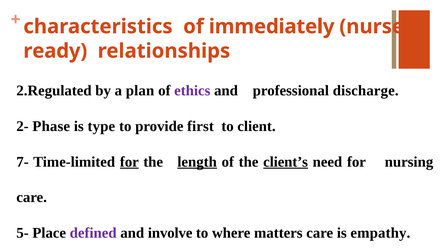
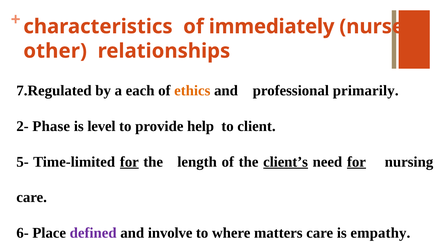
ready: ready -> other (55, 51)
2.Regulated: 2.Regulated -> 7.Regulated (54, 91)
plan: plan -> each (140, 91)
ethics colour: purple -> orange (192, 91)
discharge: discharge -> primarily (366, 91)
type: type -> level (102, 126)
first: first -> help (201, 126)
7-: 7- -> 5- (23, 162)
length underline: present -> none (197, 162)
for underline: none -> present (356, 162)
5-: 5- -> 6- (23, 233)
